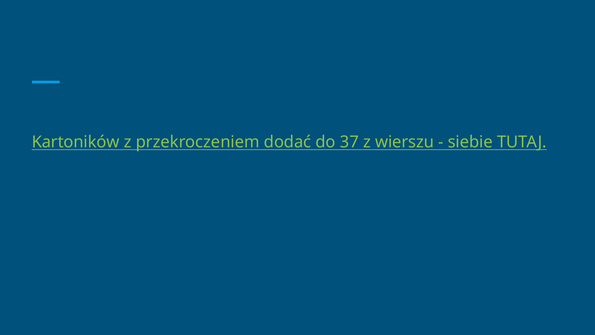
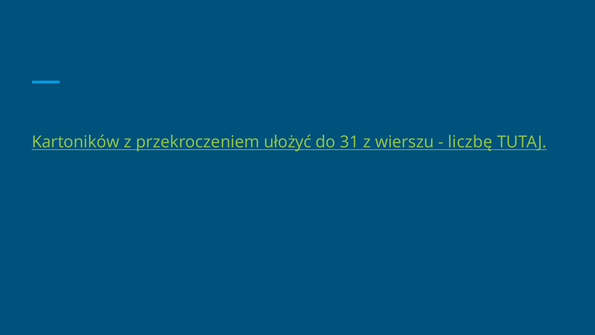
dodać: dodać -> ułożyć (288, 142)
37: 37 -> 31 (349, 142)
siebie: siebie -> liczbę (470, 142)
